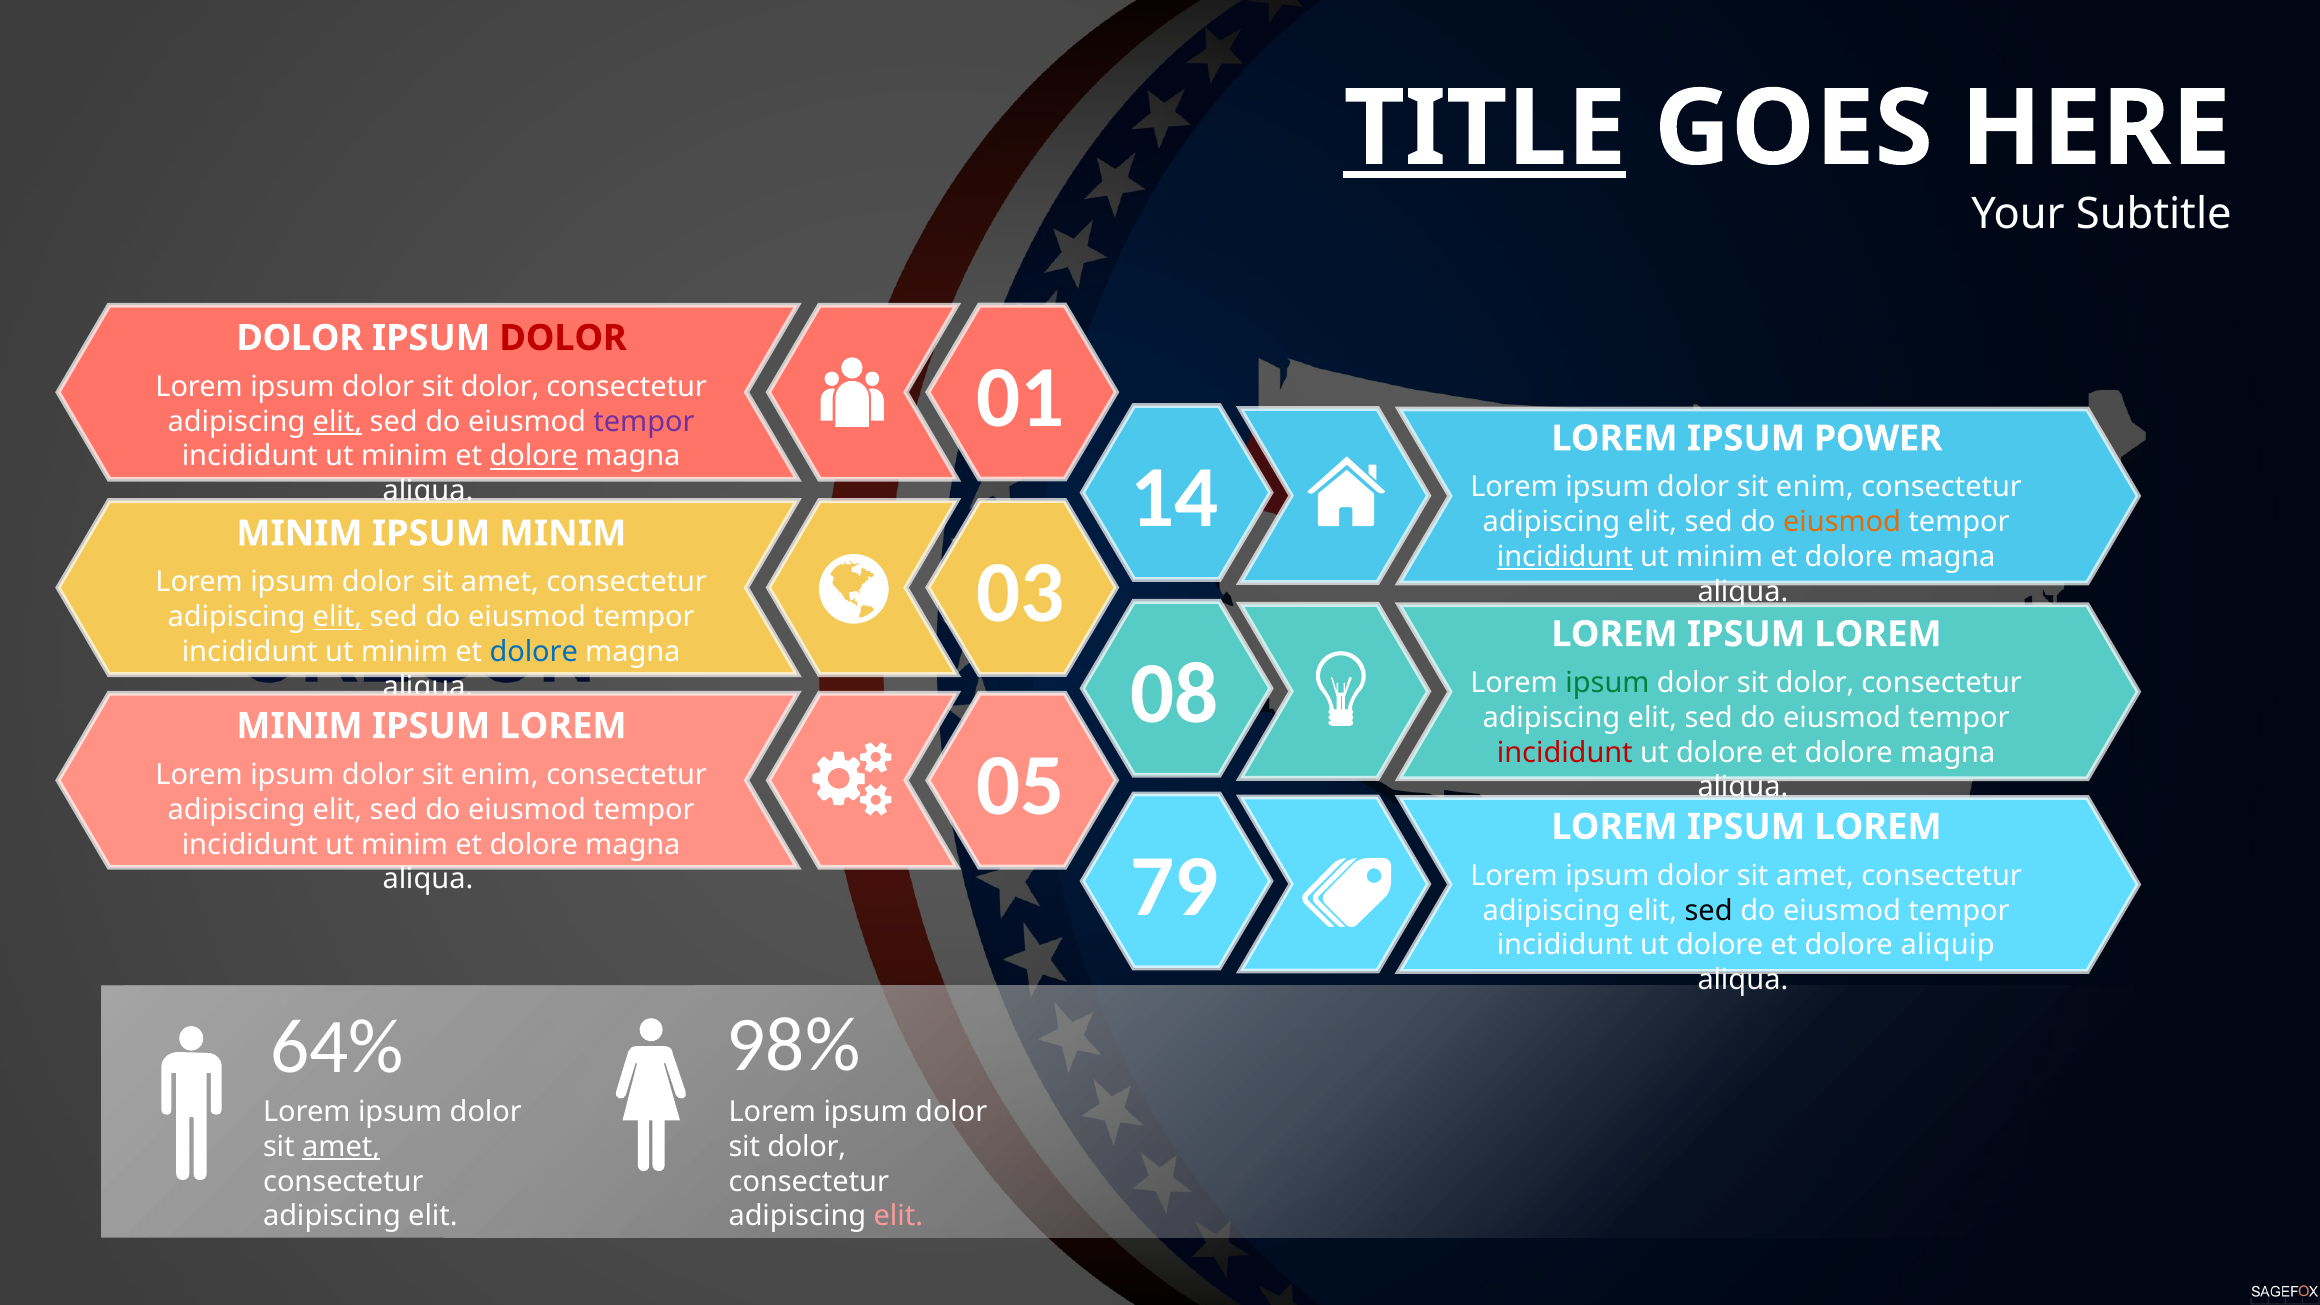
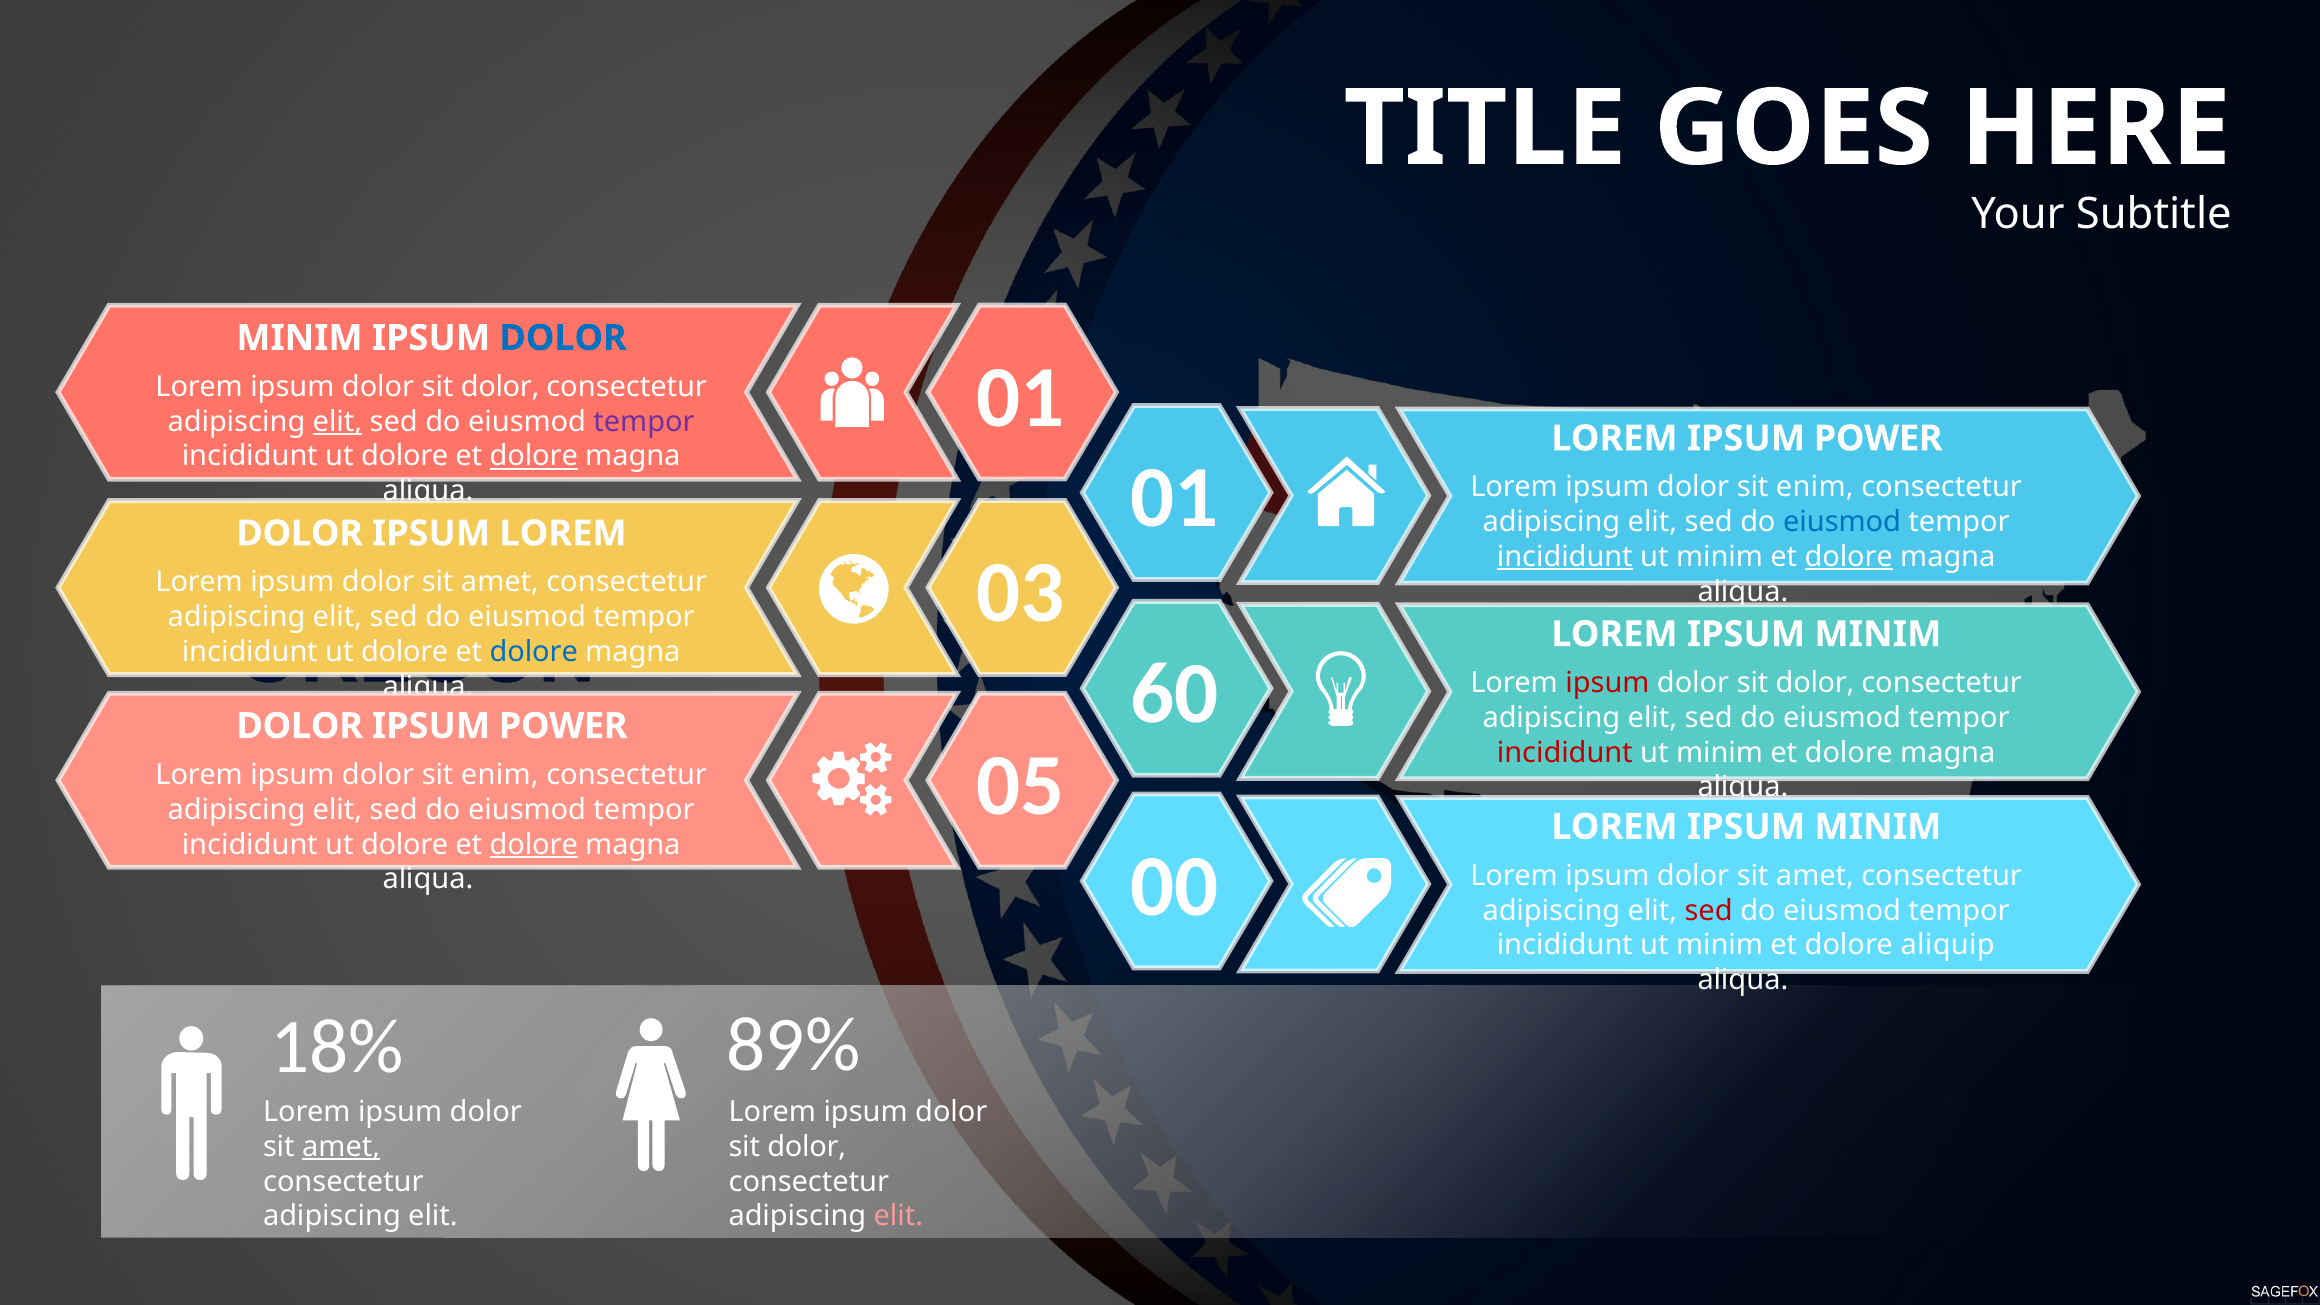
TITLE underline: present -> none (1485, 129)
DOLOR: DOLOR -> MINIM (299, 338)
DOLOR colour: red -> blue (563, 338)
minim: minim -> dolore (405, 456)
14: 14 -> 01 (1175, 498)
eiusmod colour: orange -> blue (1842, 522)
MINIM: MINIM -> DOLOR (300, 533)
IPSUM MINIM: MINIM -> LOREM (563, 533)
dolore underline: none -> present (1849, 557)
elit underline: present -> none (337, 617)
LOREM: LOREM -> MINIM (1878, 634)
minim: minim -> dolore (405, 652)
ipsum colour: green -> red (1607, 683)
08: 08 -> 60 (1175, 694)
MINIM: MINIM -> DOLOR (300, 726)
LOREM: LOREM -> POWER (563, 726)
dolore: dolore -> minim (1720, 753)
LOREM: LOREM -> MINIM (1878, 827)
minim: minim -> dolore (405, 844)
dolore underline: none -> present (534, 844)
79: 79 -> 00 (1175, 886)
sed colour: black -> red (1709, 910)
dolore: dolore -> minim (1720, 945)
98%: 98% -> 89% (793, 1045)
64%: 64% -> 18% (337, 1047)
